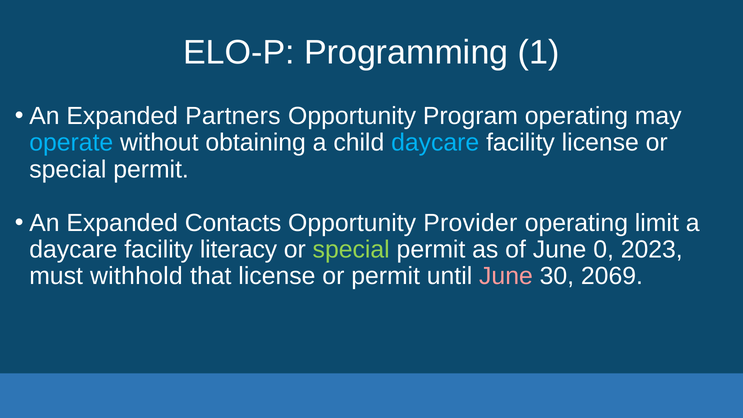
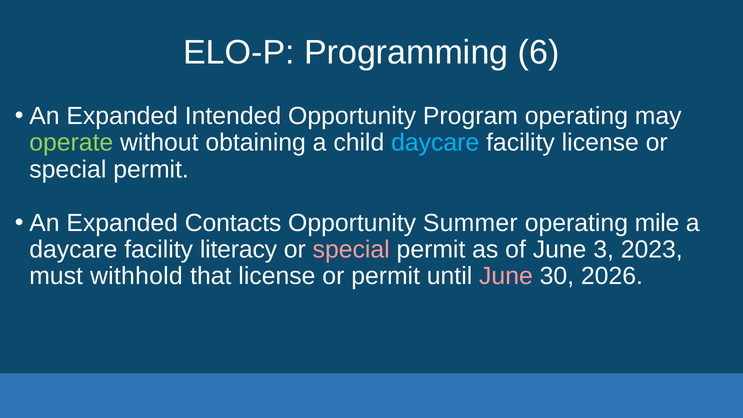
1: 1 -> 6 (539, 53)
Partners: Partners -> Intended (233, 116)
operate colour: light blue -> light green (71, 143)
Provider: Provider -> Summer (470, 223)
limit: limit -> mile (657, 223)
special colour: light green -> pink (351, 250)
0: 0 -> 3 (604, 250)
2069: 2069 -> 2026 (612, 276)
